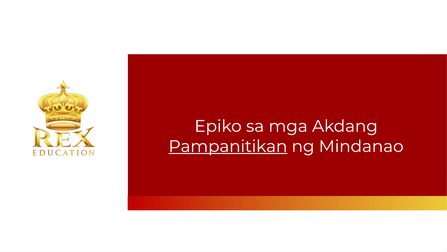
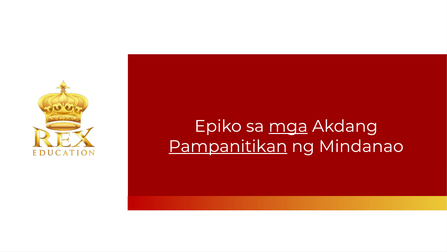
mga underline: none -> present (288, 126)
